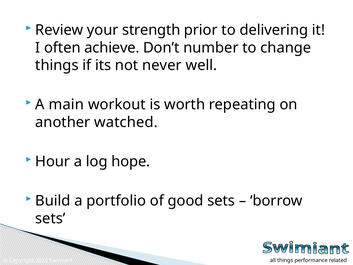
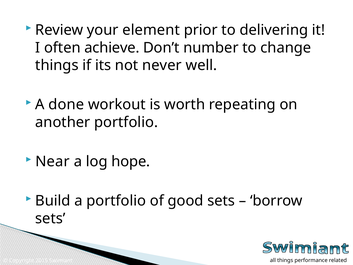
strength: strength -> element (151, 30)
main: main -> done (66, 105)
another watched: watched -> portfolio (126, 122)
Hour: Hour -> Near (53, 161)
